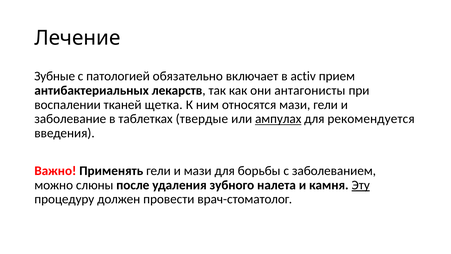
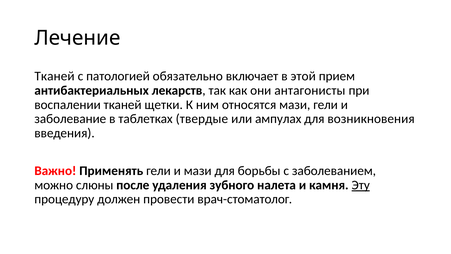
Зубные: Зубные -> Тканей (54, 76)
activ: activ -> этой (303, 76)
щетка: щетка -> щетки (164, 105)
ампулах underline: present -> none (278, 119)
рекомендуется: рекомендуется -> возникновения (371, 119)
